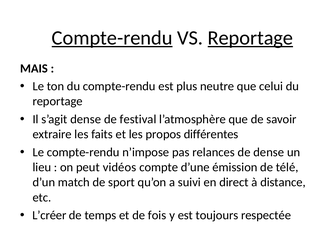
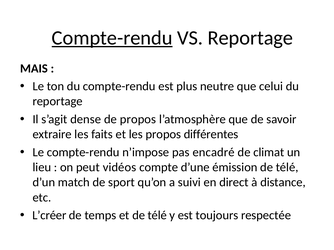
Reportage underline: present -> none (250, 38)
de festival: festival -> propos (138, 120)
relances: relances -> encadré (214, 153)
de dense: dense -> climat (269, 153)
et de fois: fois -> télé (157, 216)
